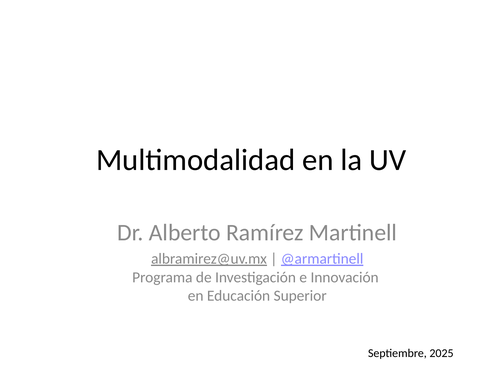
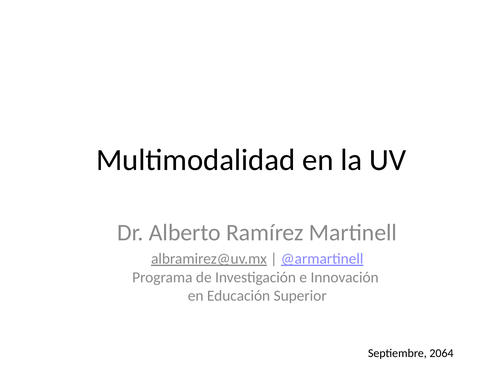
2025: 2025 -> 2064 (441, 353)
